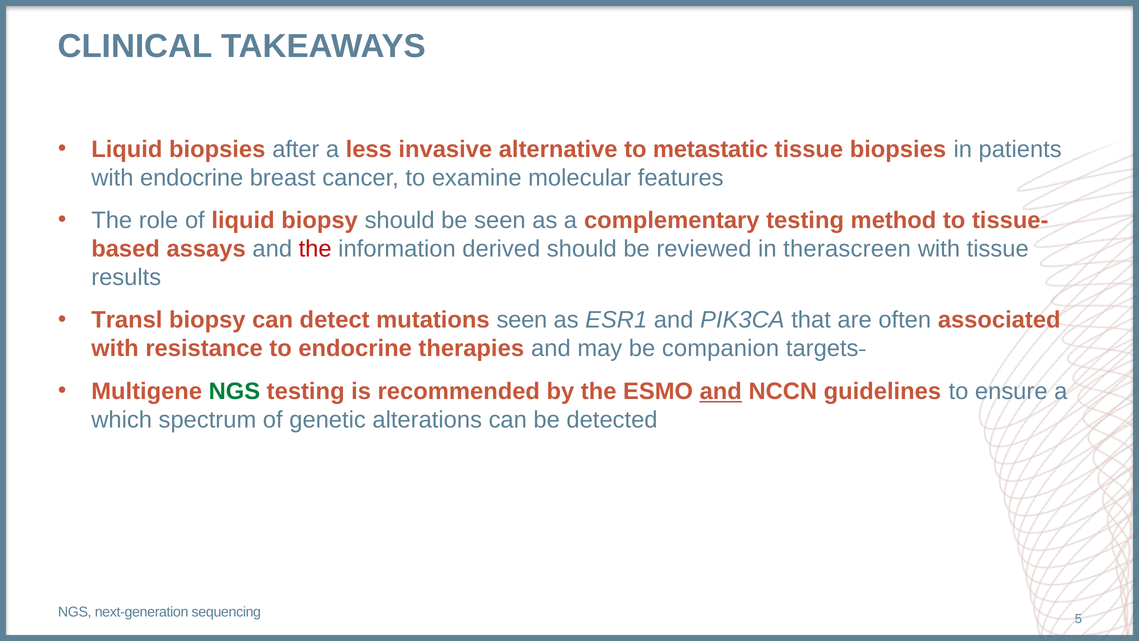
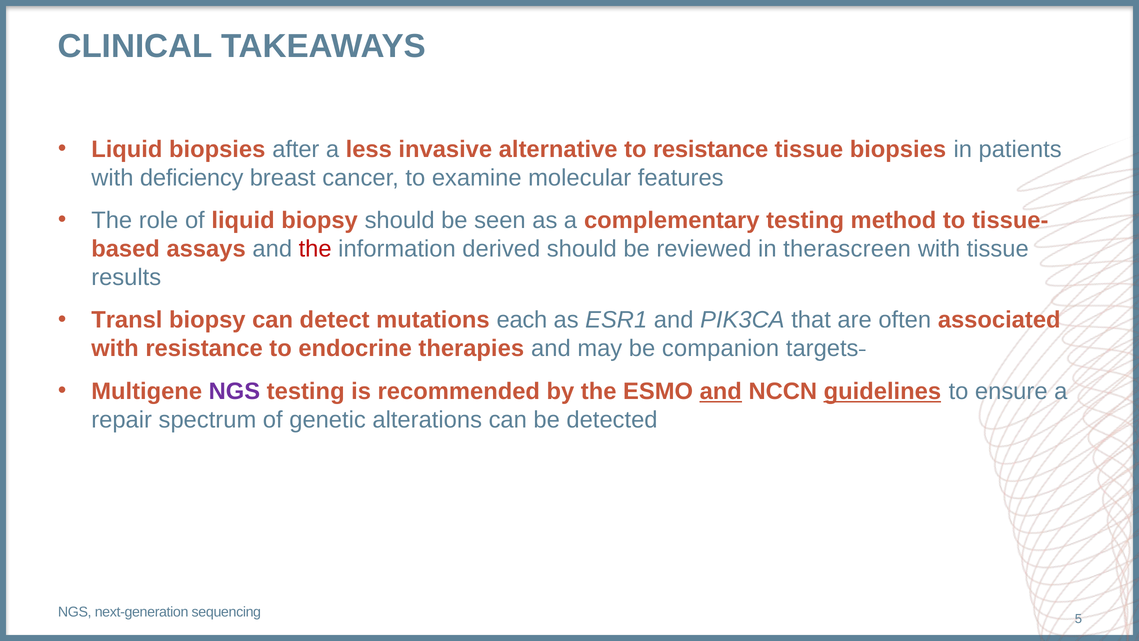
to metastatic: metastatic -> resistance (711, 149)
with endocrine: endocrine -> deficiency (192, 178)
mutations seen: seen -> each (522, 320)
NGS colour: green -> purple (234, 391)
guidelines underline: none -> present (882, 391)
which: which -> repair (122, 420)
